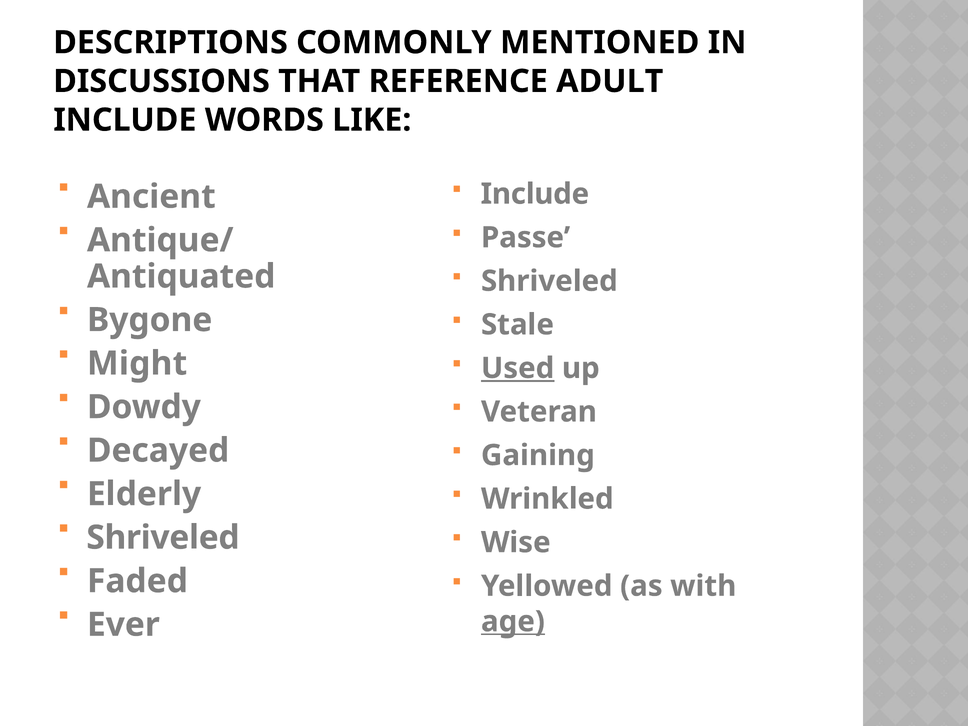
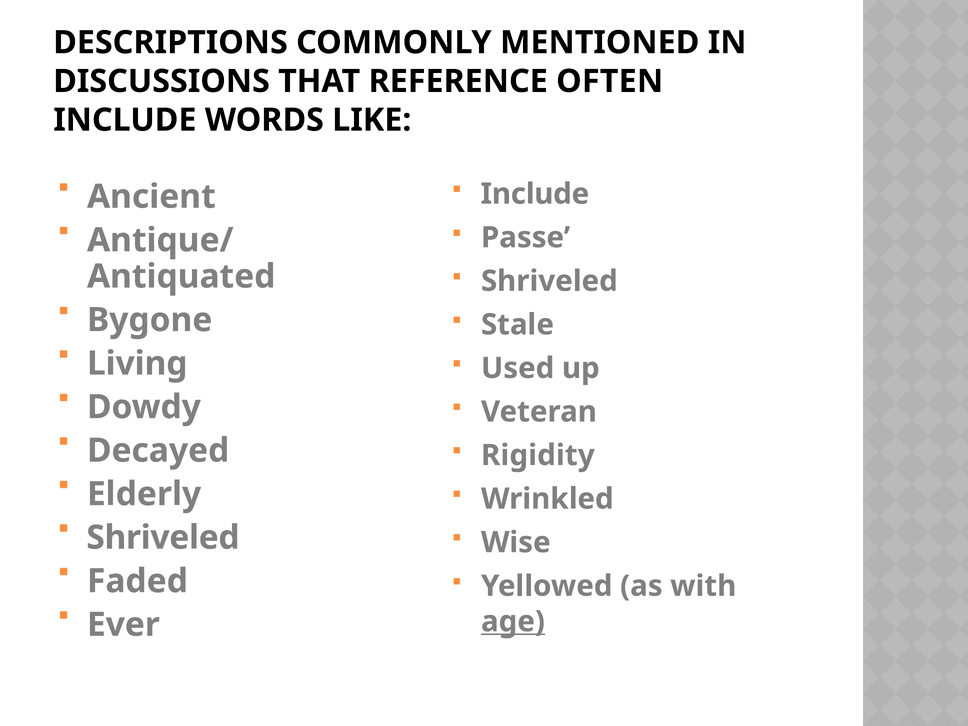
ADULT: ADULT -> OFTEN (610, 81)
Might: Might -> Living (137, 364)
Used underline: present -> none (518, 368)
Gaining: Gaining -> Rigidity (538, 455)
